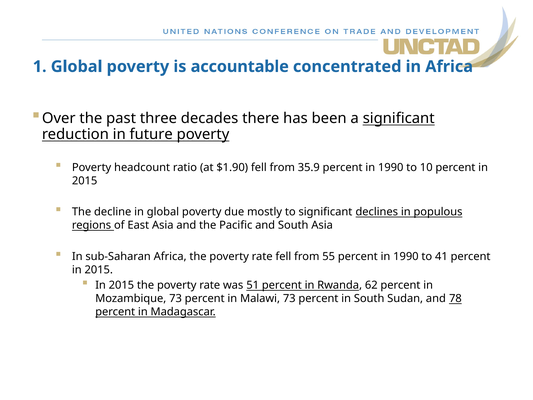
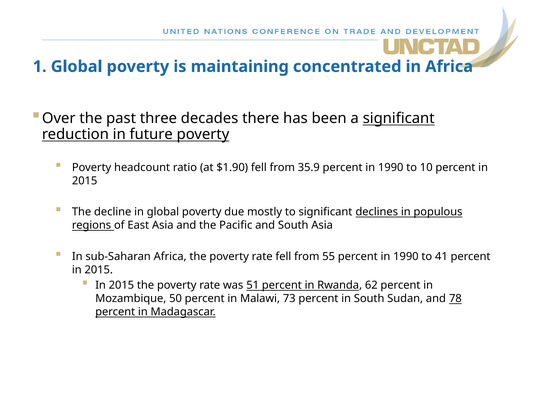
accountable: accountable -> maintaining (240, 67)
Mozambique 73: 73 -> 50 (176, 298)
